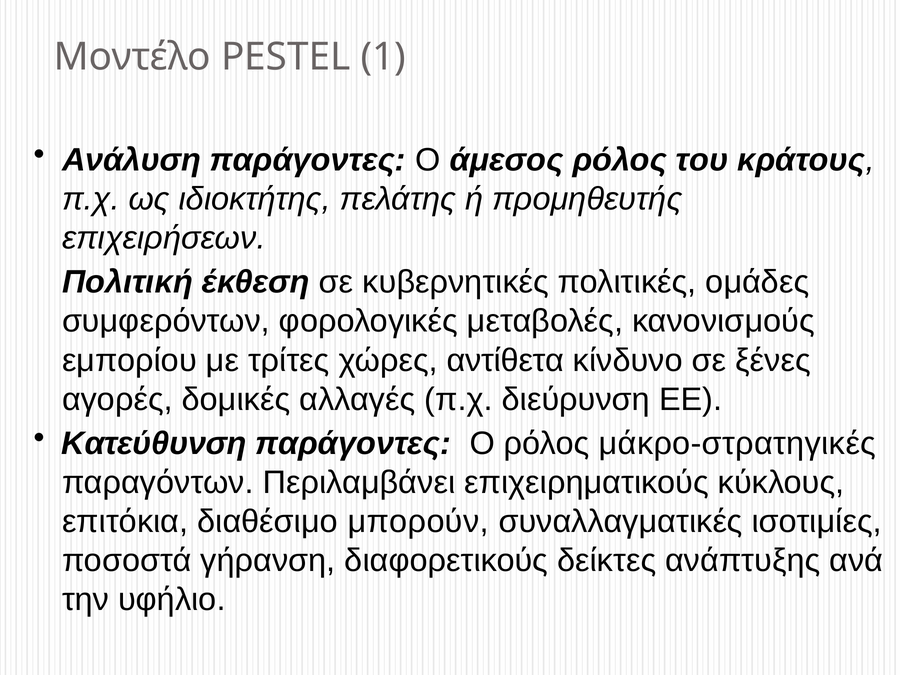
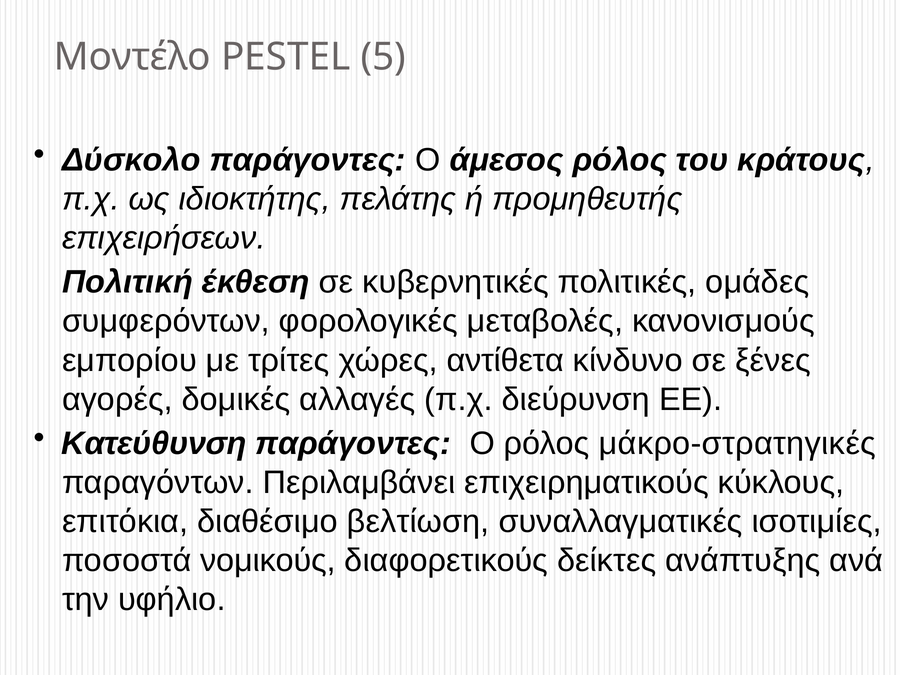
1: 1 -> 5 (383, 57)
Ανάλυση: Ανάλυση -> Δύσκολο (131, 160)
μπορούν: μπορούν -> βελτίωση (418, 522)
γήρανση: γήρανση -> νομικούς (268, 561)
